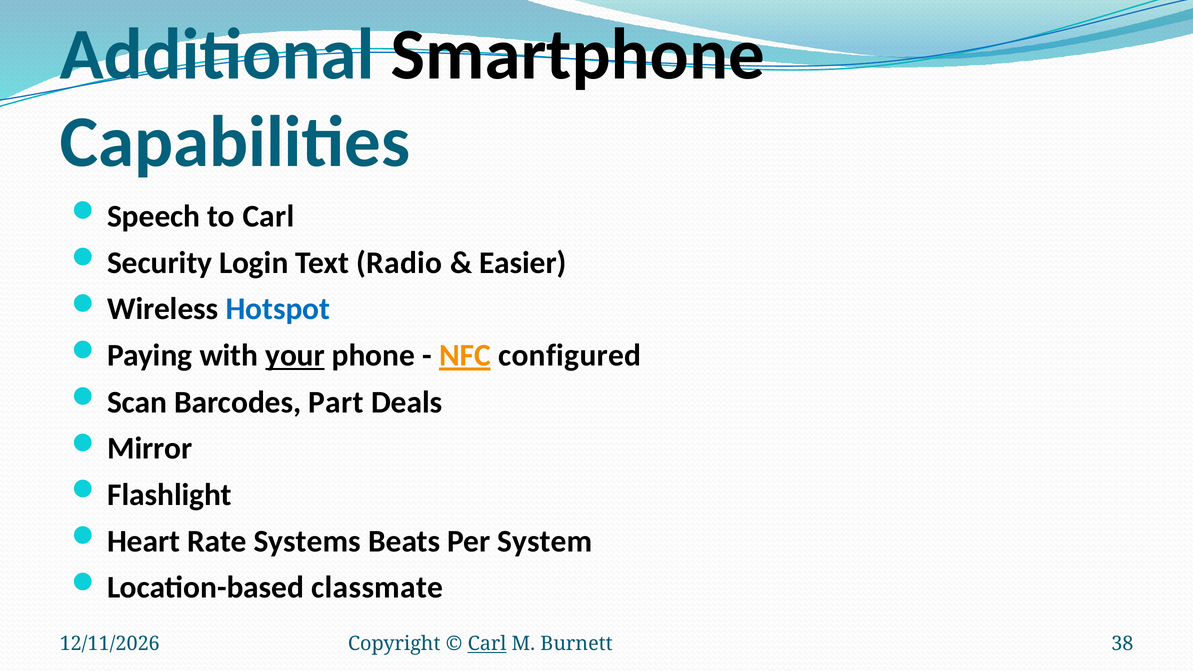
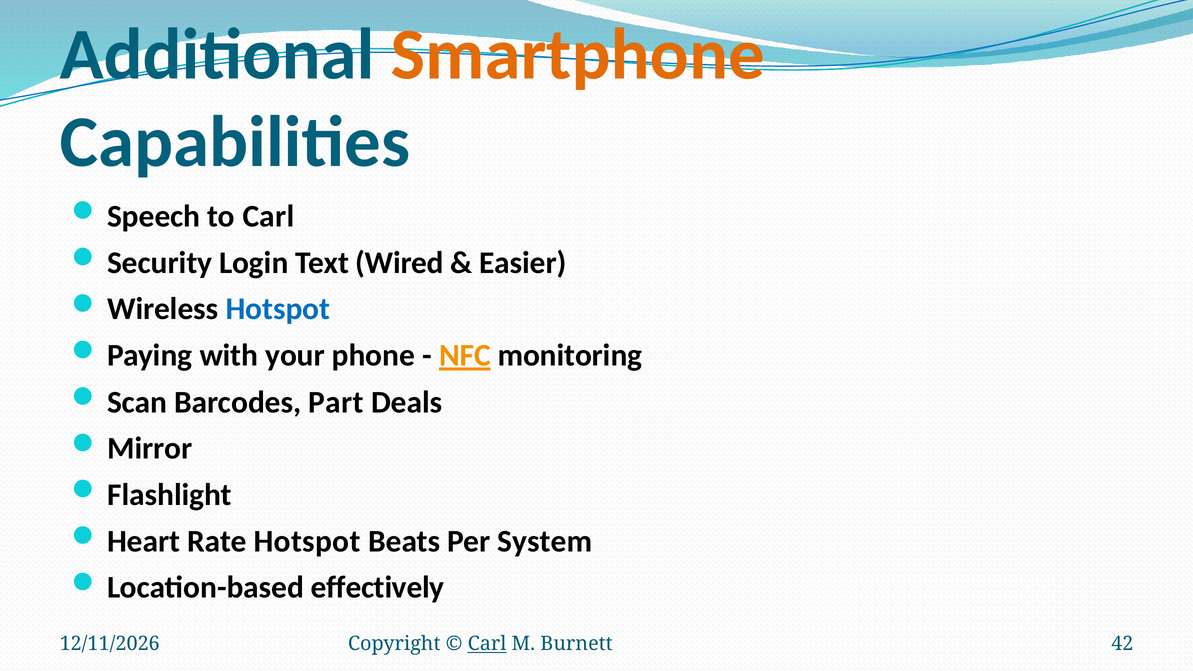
Smartphone colour: black -> orange (578, 55)
Radio: Radio -> Wired (400, 263)
your underline: present -> none (295, 355)
configured: configured -> monitoring (570, 355)
Rate Systems: Systems -> Hotspot (307, 541)
classmate: classmate -> effectively (378, 588)
38: 38 -> 42 (1122, 644)
